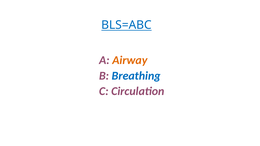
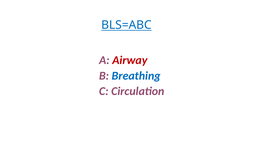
Airway colour: orange -> red (130, 60)
